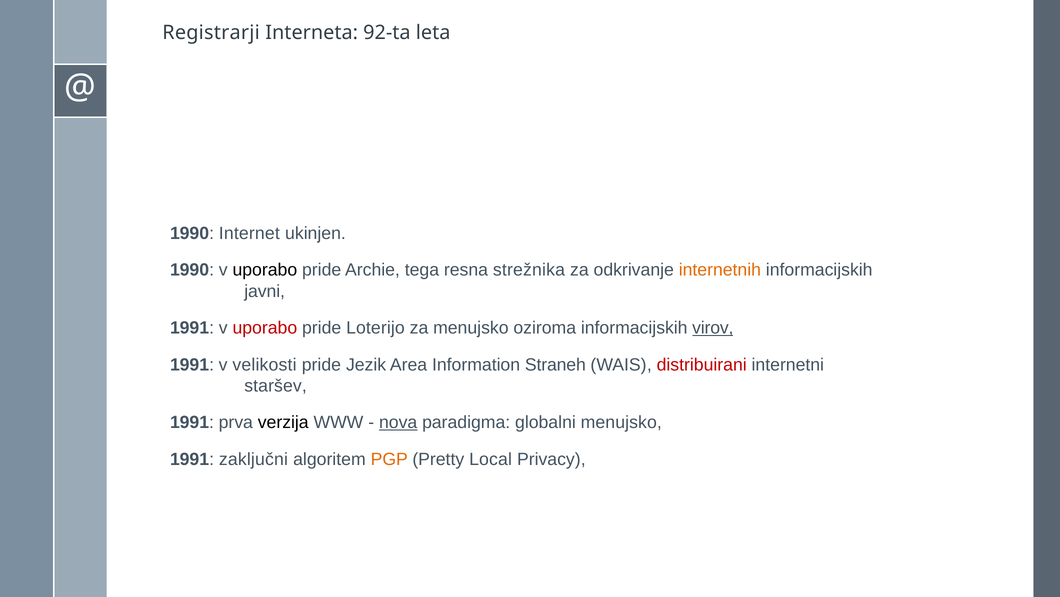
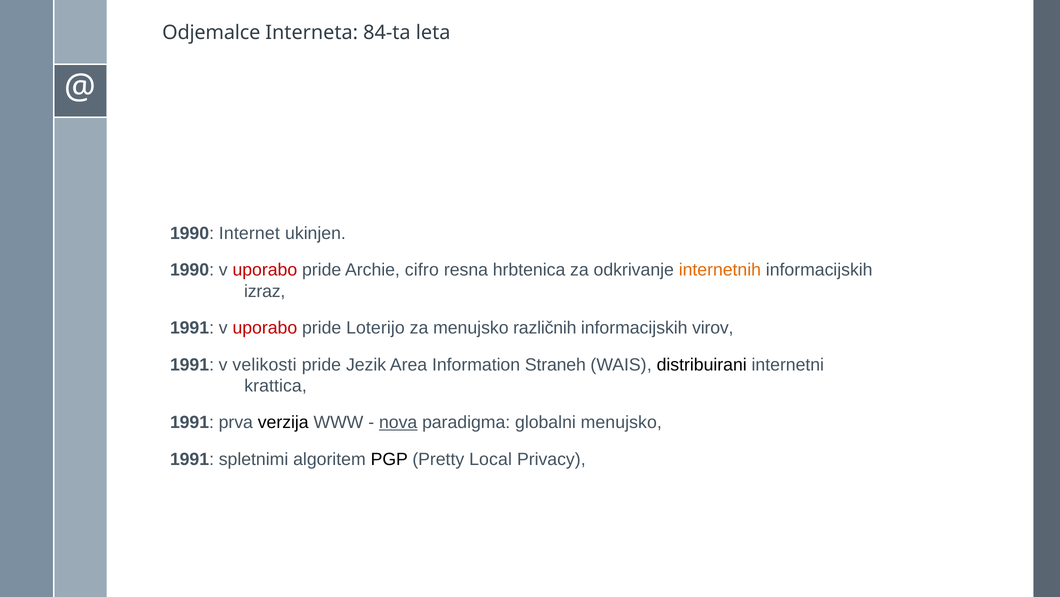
Registrarji: Registrarji -> Odjemalce (211, 33)
92-ta: 92-ta -> 84-ta (387, 33)
uporabo colour: black -> red (265, 270)
tega: tega -> cifro (422, 270)
strežnika: strežnika -> hrbtenica (529, 270)
javni: javni -> izraz (265, 291)
oziroma: oziroma -> različnih (545, 328)
virov underline: present -> none (713, 328)
distribuirani colour: red -> black (702, 364)
staršev: staršev -> krattica (276, 386)
zaključni: zaključni -> spletnimi (254, 459)
PGP colour: orange -> black (389, 459)
